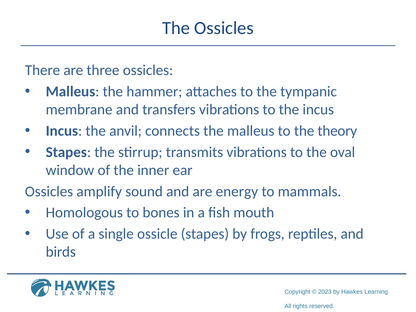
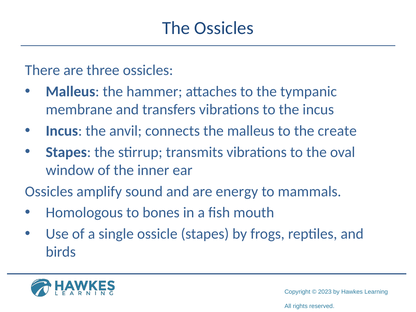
theory: theory -> create (337, 131)
